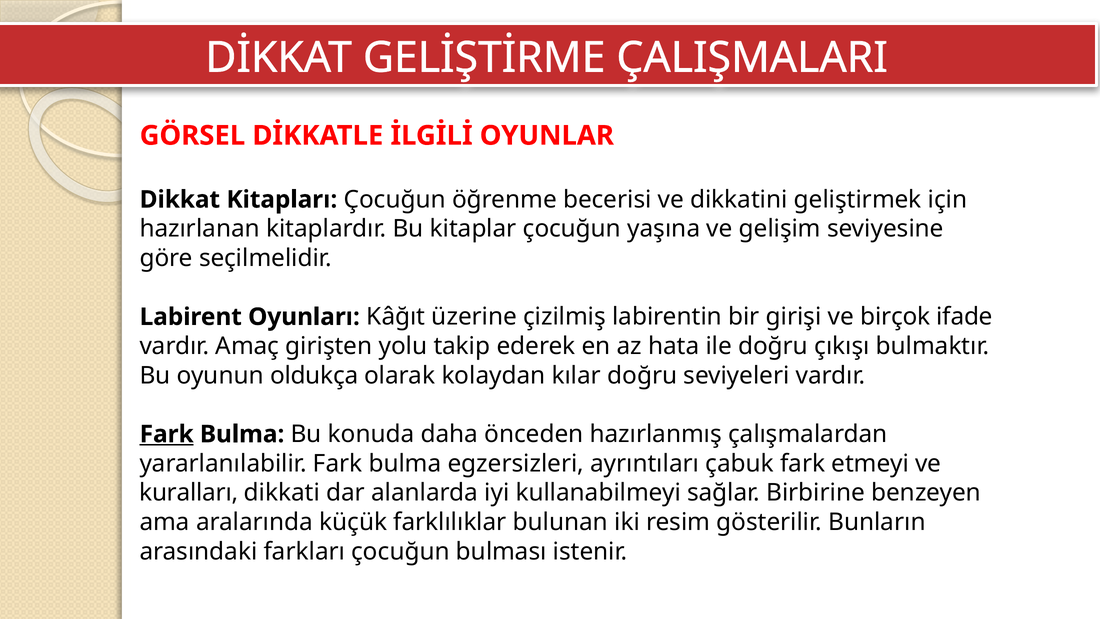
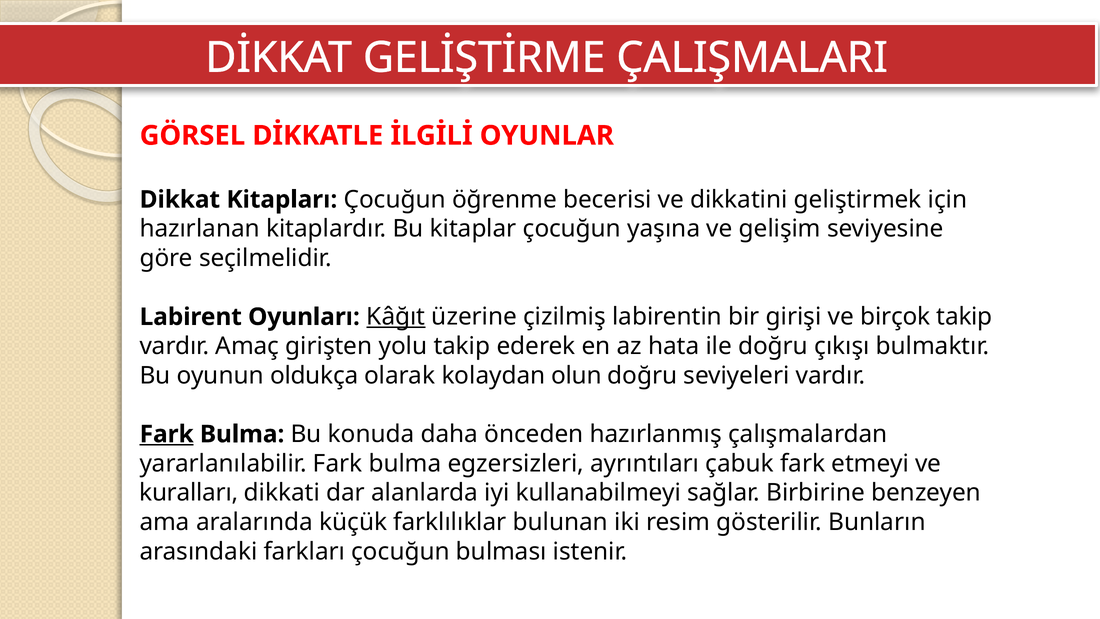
Kâğıt underline: none -> present (396, 317)
birçok ifade: ifade -> takip (964, 317)
kılar: kılar -> olun (576, 375)
